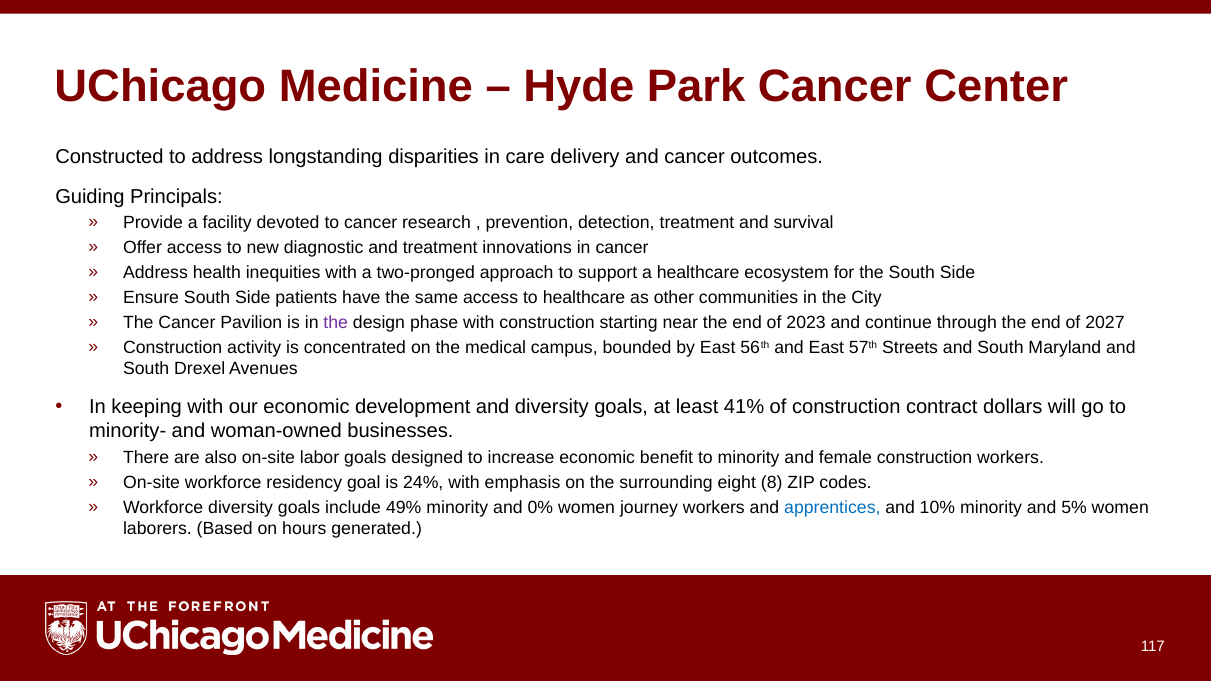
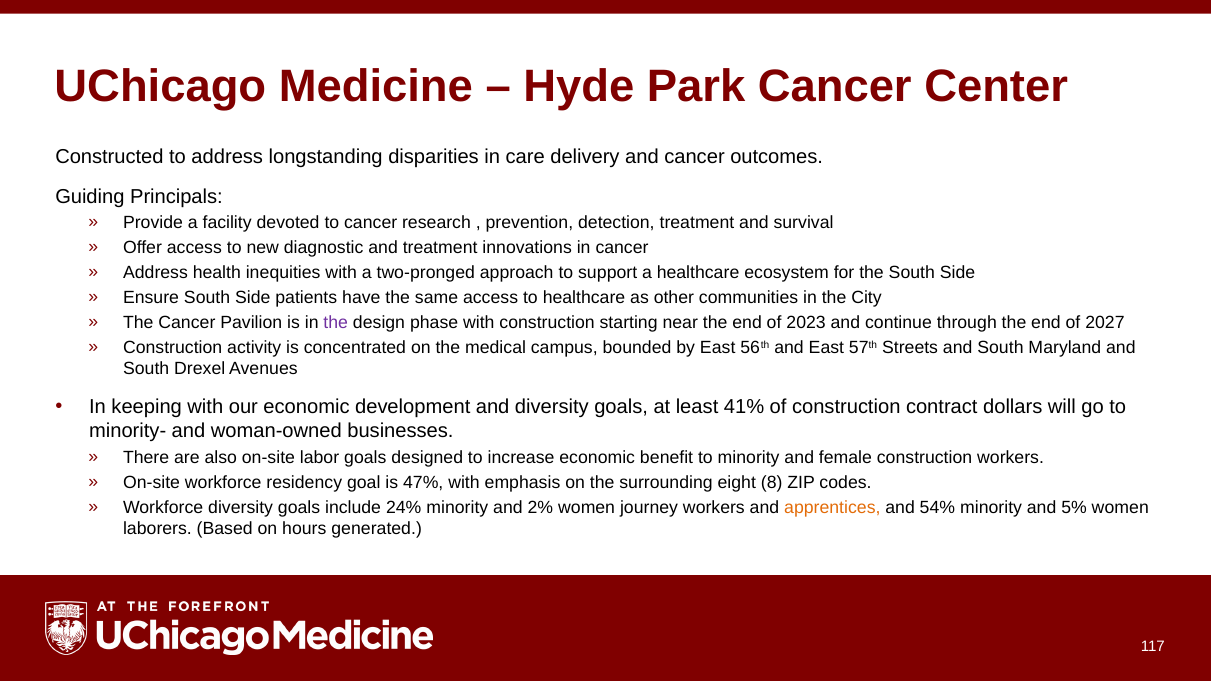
24%: 24% -> 47% (423, 483)
49%: 49% -> 24% (404, 508)
0%: 0% -> 2% (540, 508)
apprentices colour: blue -> orange (832, 508)
10%: 10% -> 54% (937, 508)
